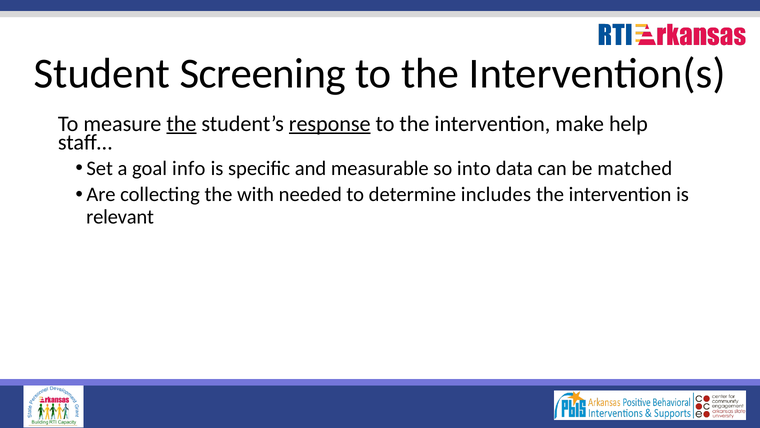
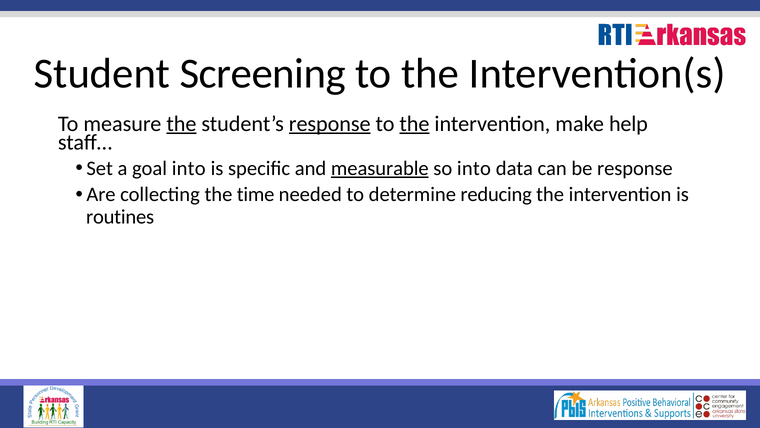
the underline: none -> present (414, 124)
goal info: info -> into (189, 168)
measurable underline: none -> present (380, 168)
be matched: matched -> response (635, 168)
with: with -> time (256, 194)
includes: includes -> reducing (496, 194)
relevant: relevant -> routines (120, 217)
